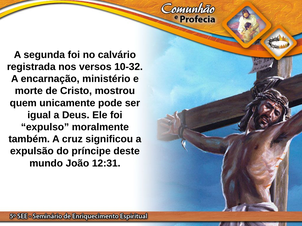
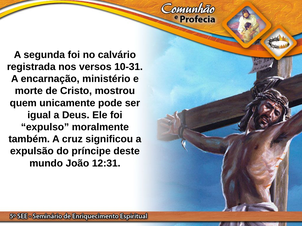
10-32: 10-32 -> 10-31 (129, 67)
